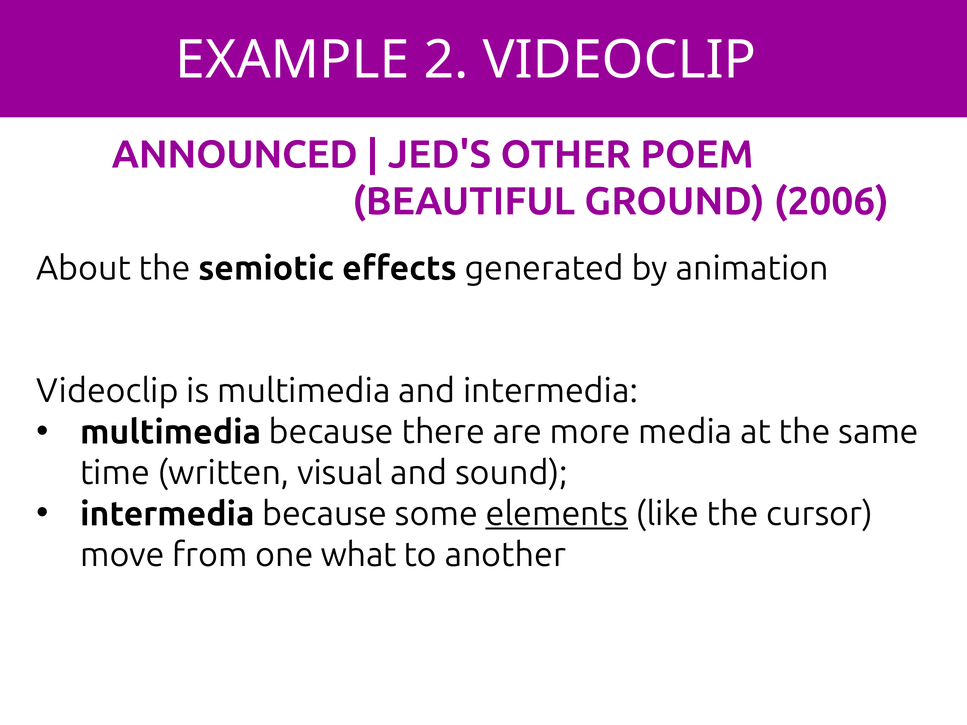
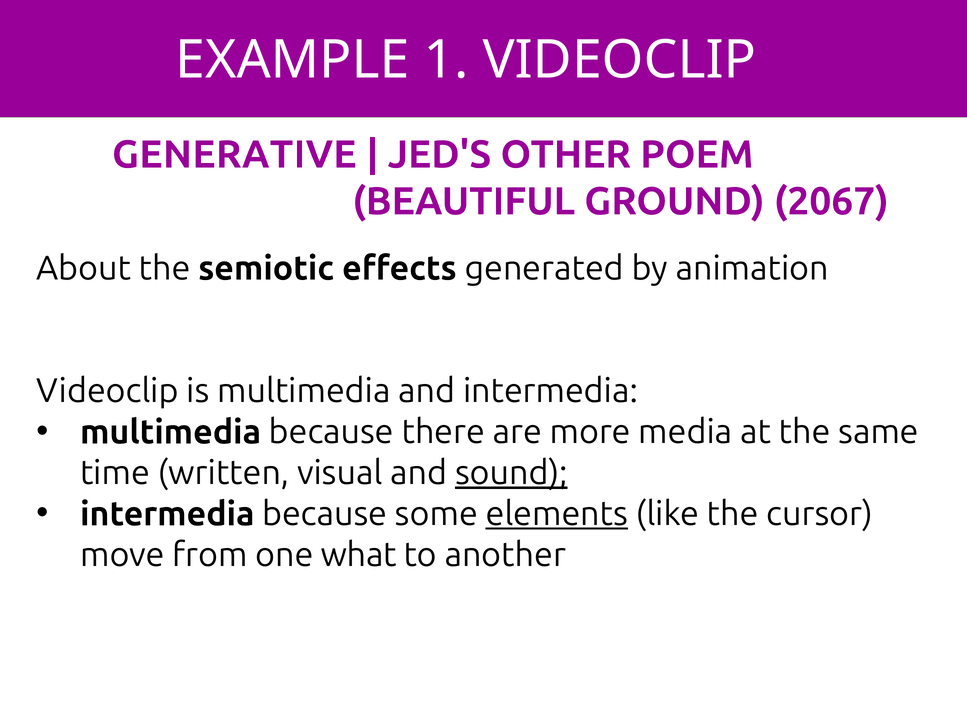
2: 2 -> 1 (446, 60)
ANNOUNCED: ANNOUNCED -> GENERATIVE (234, 155)
2006: 2006 -> 2067 (831, 202)
sound underline: none -> present (511, 473)
